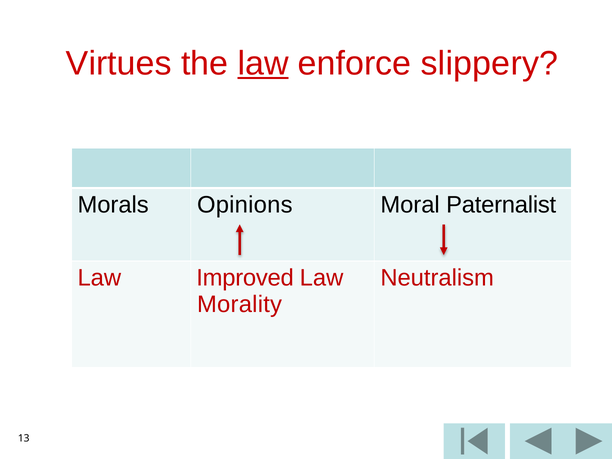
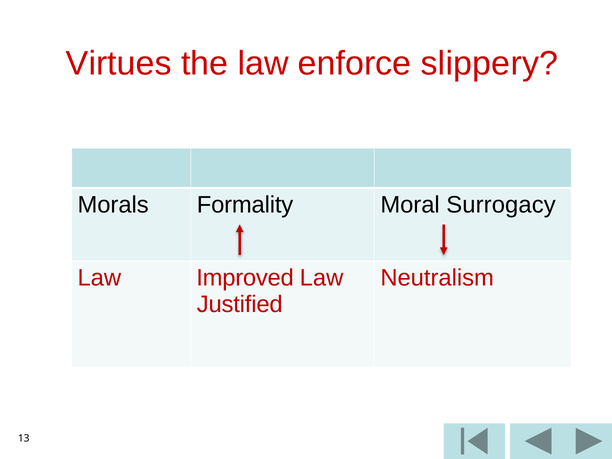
law underline: present -> none (263, 64)
Opinions: Opinions -> Formality (245, 205)
Paternalist: Paternalist -> Surrogacy (501, 205)
Morality: Morality -> Justified (240, 304)
